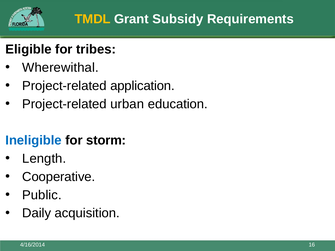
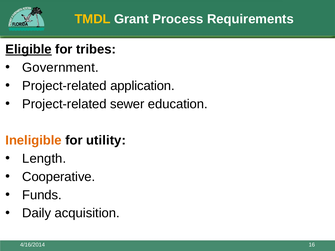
Subsidy: Subsidy -> Process (178, 19)
Eligible underline: none -> present (29, 49)
Wherewithal: Wherewithal -> Government (60, 68)
urban: urban -> sewer (127, 104)
Ineligible colour: blue -> orange (34, 141)
storm: storm -> utility (106, 141)
Public: Public -> Funds (42, 195)
